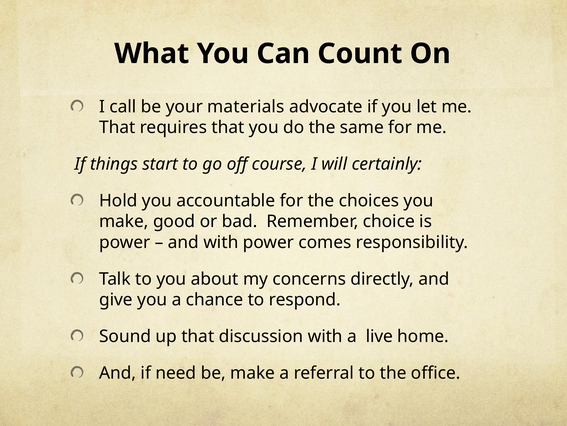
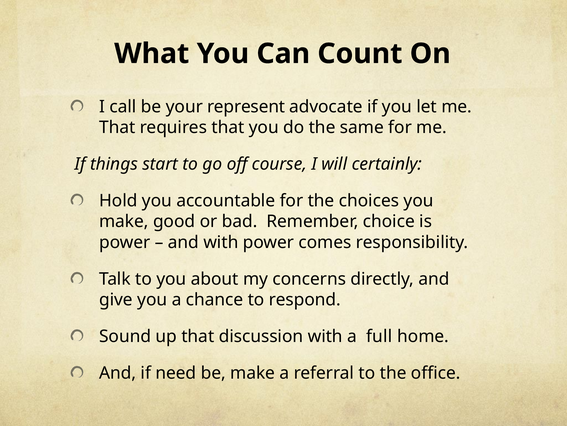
materials: materials -> represent (246, 107)
live: live -> full (379, 336)
